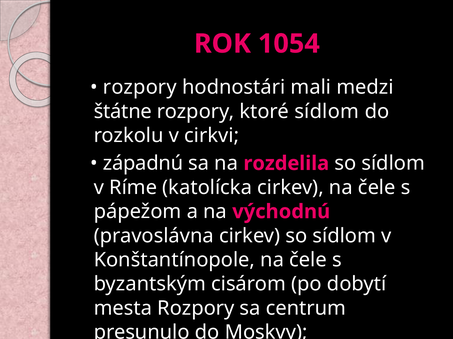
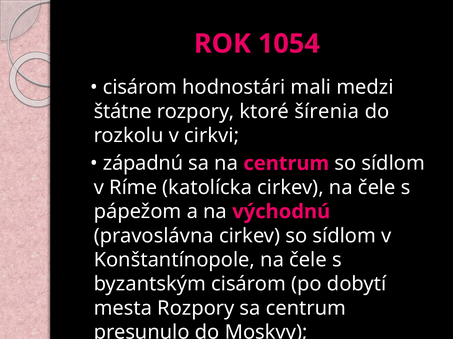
rozpory: rozpory -> cisárom (140, 87)
ktoré sídlom: sídlom -> šírenia (327, 112)
na rozdelila: rozdelila -> centrum (286, 164)
